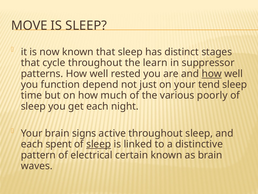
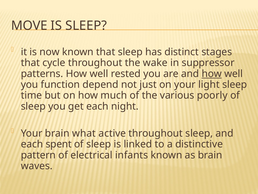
learn: learn -> wake (155, 63)
tend: tend -> light (209, 84)
signs: signs -> what (84, 133)
sleep underline: present -> none (99, 144)
certain: certain -> infants (132, 155)
